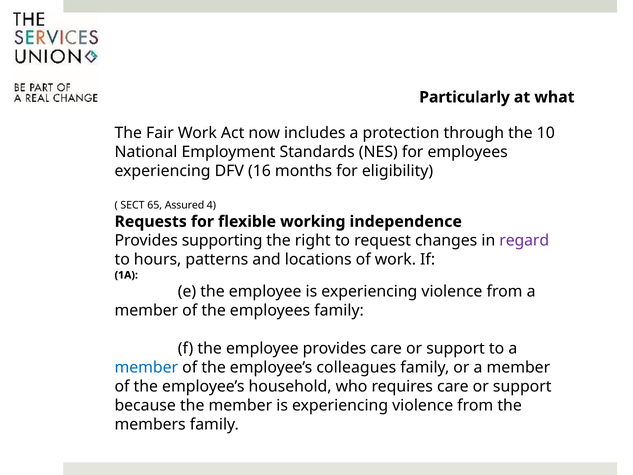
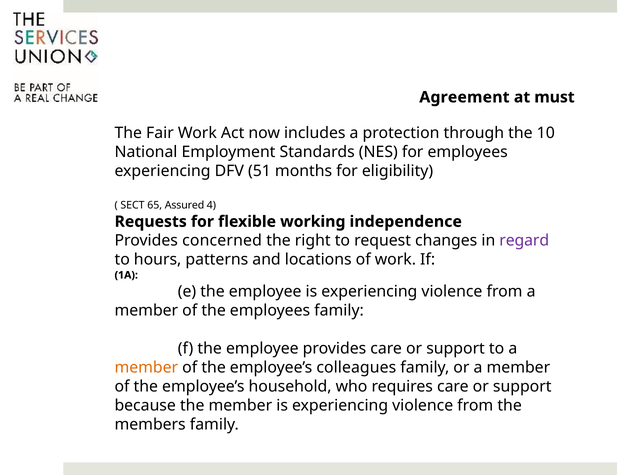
Particularly: Particularly -> Agreement (464, 97)
what: what -> must (555, 97)
16: 16 -> 51 (259, 171)
supporting: supporting -> concerned (222, 241)
member colour: blue -> orange (146, 367)
